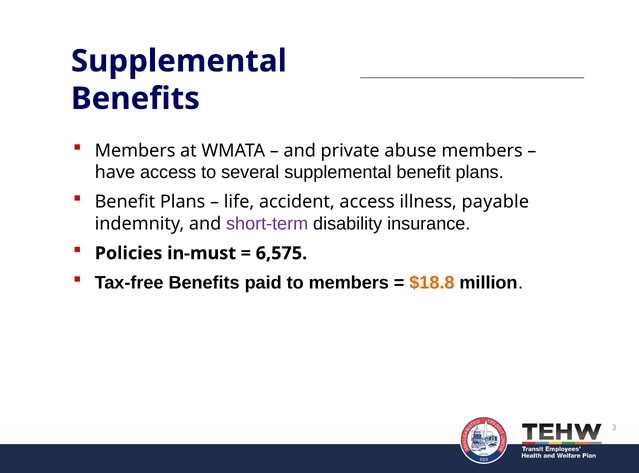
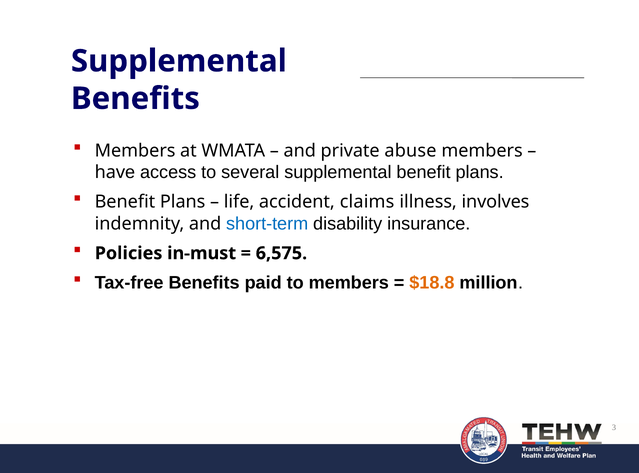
accident access: access -> claims (367, 202)
payable: payable -> involves (495, 202)
short-term colour: purple -> blue (267, 224)
